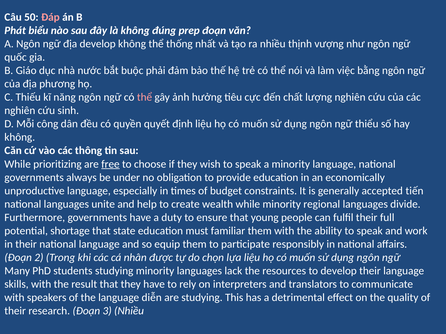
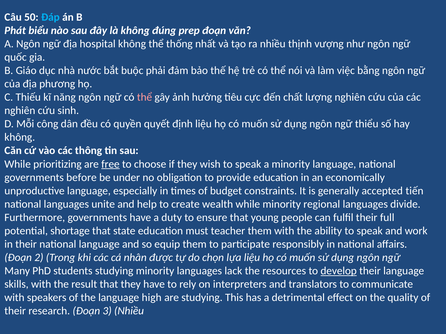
Đáp colour: pink -> light blue (50, 17)
địa develop: develop -> hospital (98, 44)
always: always -> before (81, 178)
familiar: familiar -> teacher (228, 231)
develop underline: none -> present (339, 271)
diễn: diễn -> high (152, 298)
